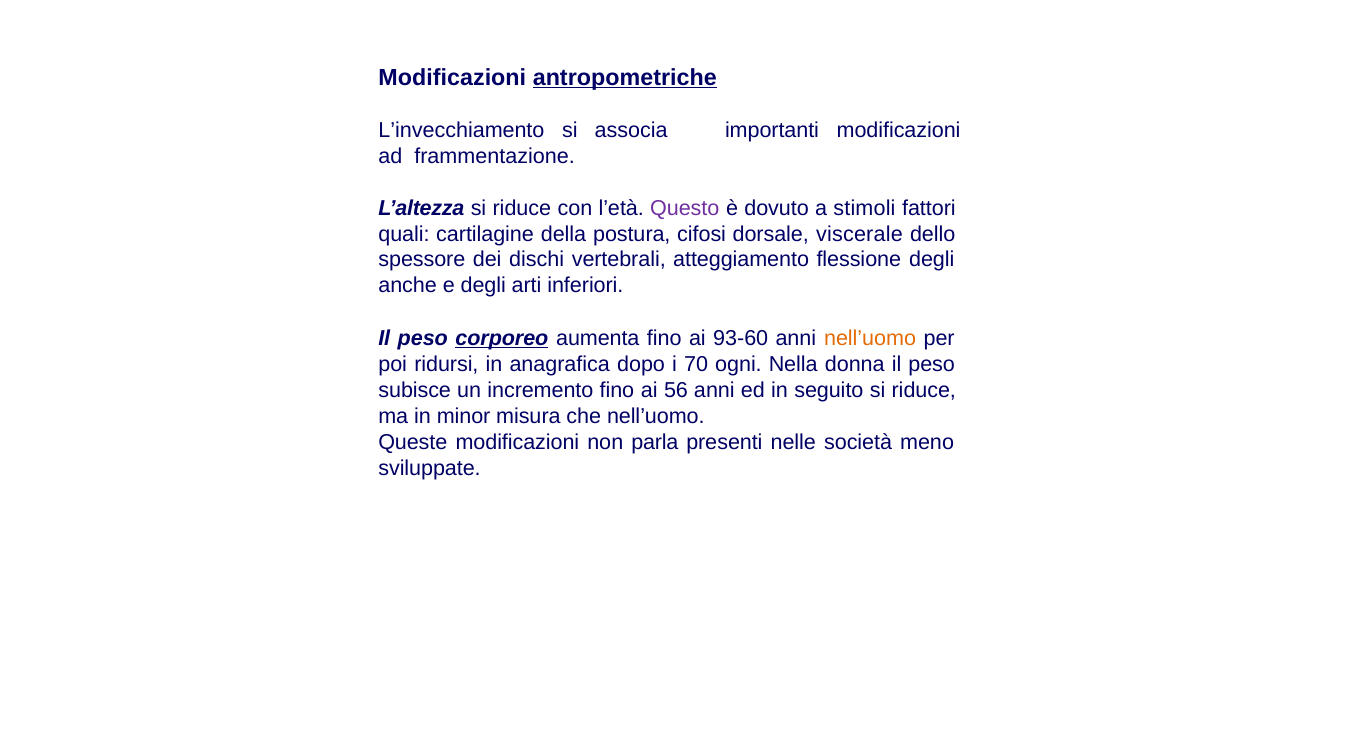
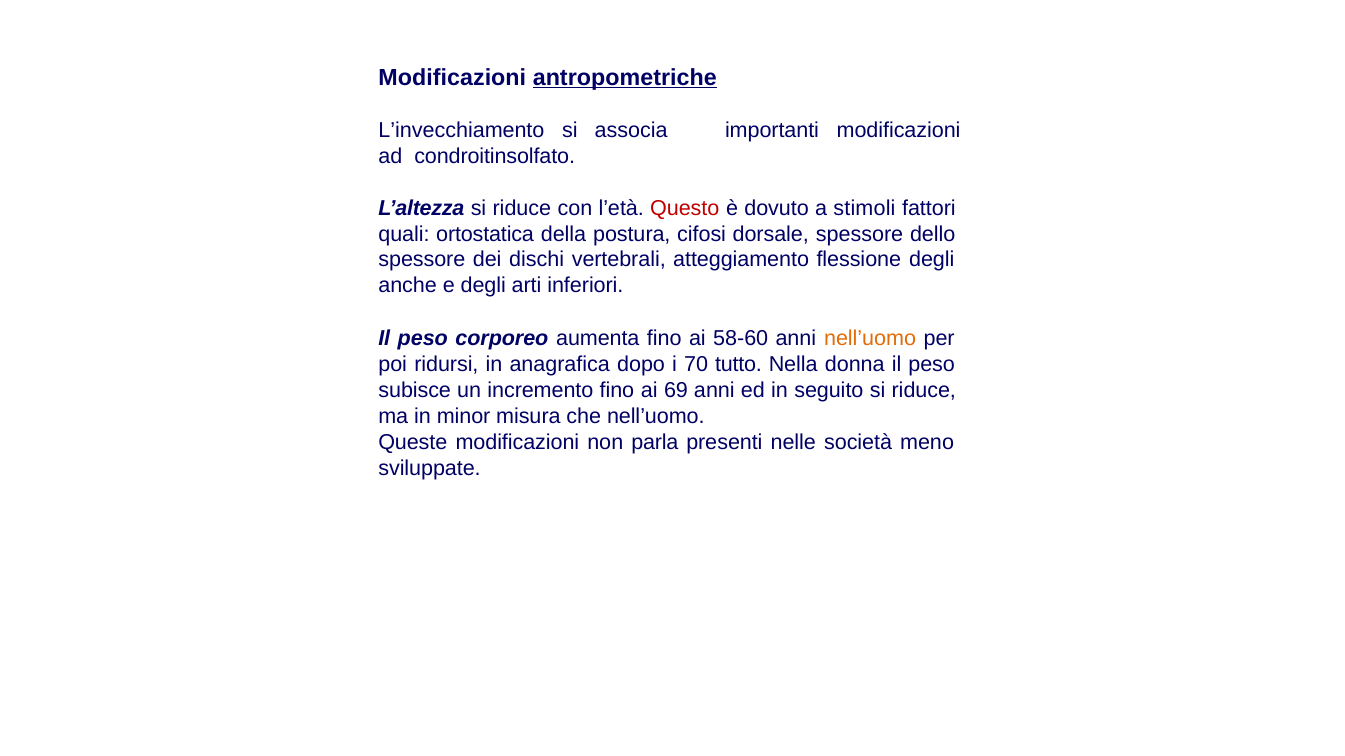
frammentazione: frammentazione -> condroitinsolfato (495, 156)
Questo colour: purple -> red (685, 208)
cartilagine: cartilagine -> ortostatica (485, 234)
dorsale viscerale: viscerale -> spessore (860, 234)
corporeo underline: present -> none (502, 339)
93-60: 93-60 -> 58-60 (741, 339)
ogni: ogni -> tutto (739, 365)
56: 56 -> 69 (676, 391)
